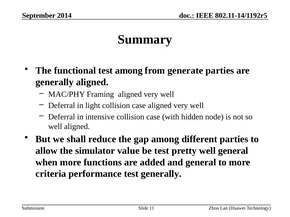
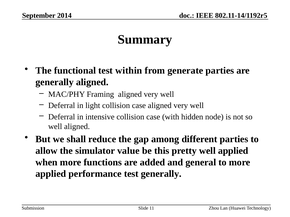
test among: among -> within (129, 71)
be test: test -> this (162, 151)
well general: general -> applied (233, 151)
criteria: criteria -> applied (51, 174)
